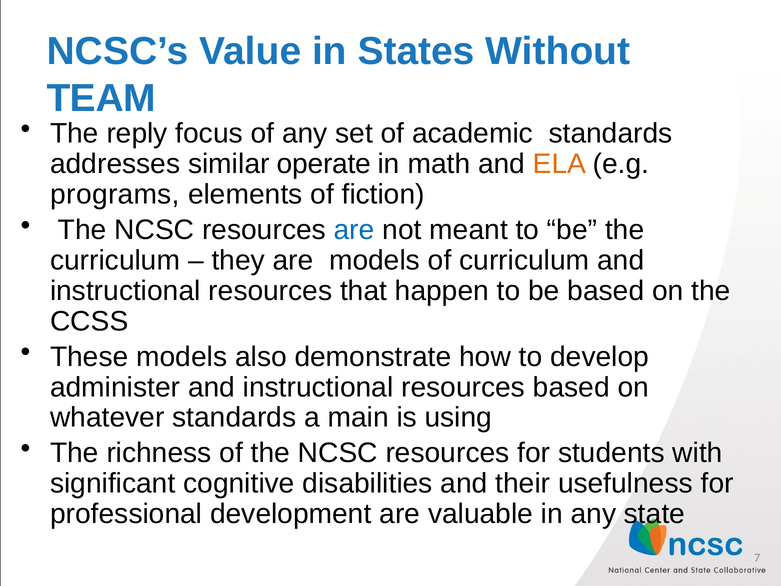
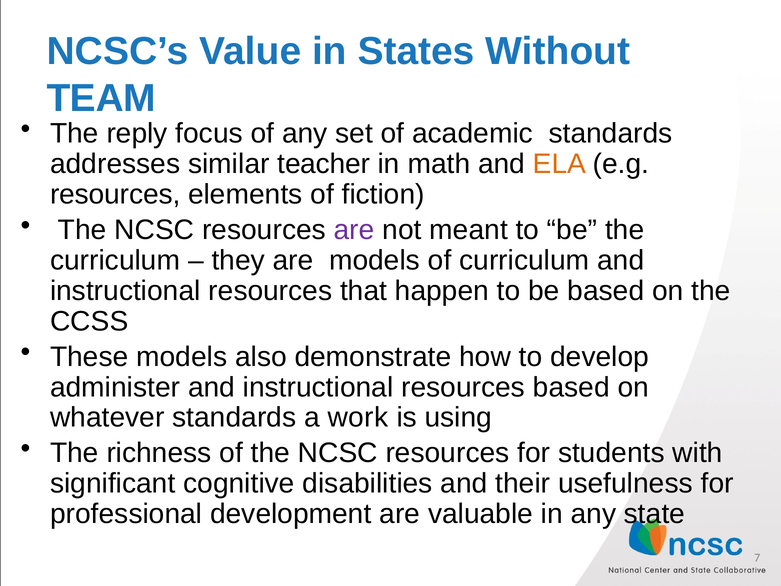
operate: operate -> teacher (324, 164)
programs: programs -> resources (115, 194)
are colour: blue -> purple (354, 230)
main: main -> work (358, 417)
